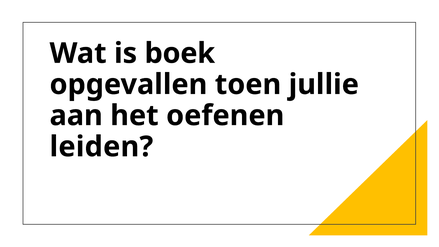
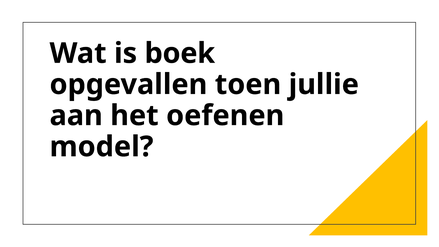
leiden: leiden -> model (101, 147)
